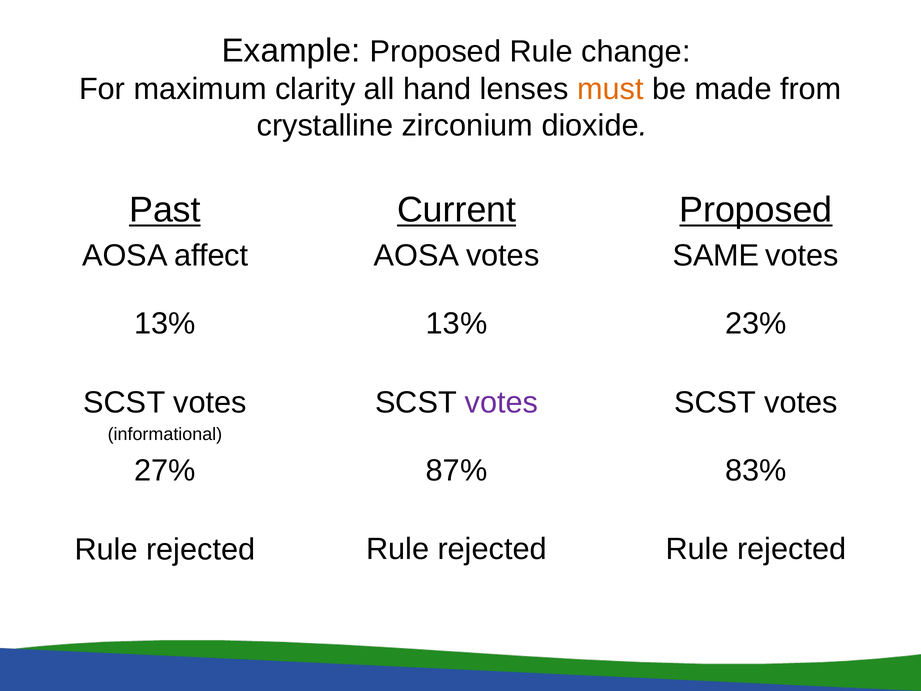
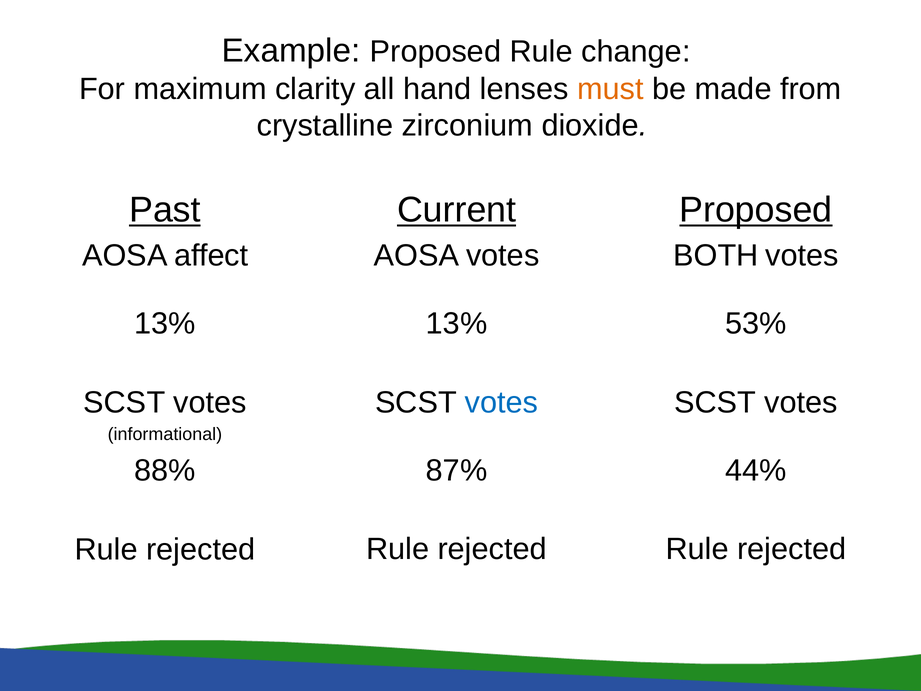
SAME: SAME -> BOTH (716, 255)
23%: 23% -> 53% (756, 323)
votes colour: purple -> blue (502, 402)
27%: 27% -> 88% (165, 470)
83%: 83% -> 44% (756, 470)
